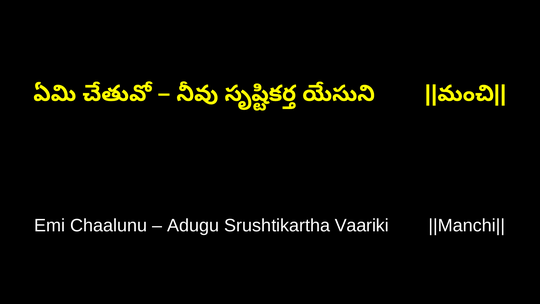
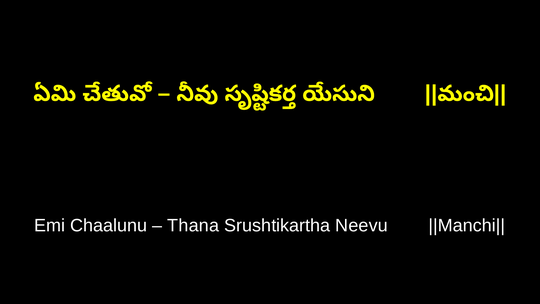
Adugu: Adugu -> Thana (193, 225)
Vaariki: Vaariki -> Neevu (362, 225)
